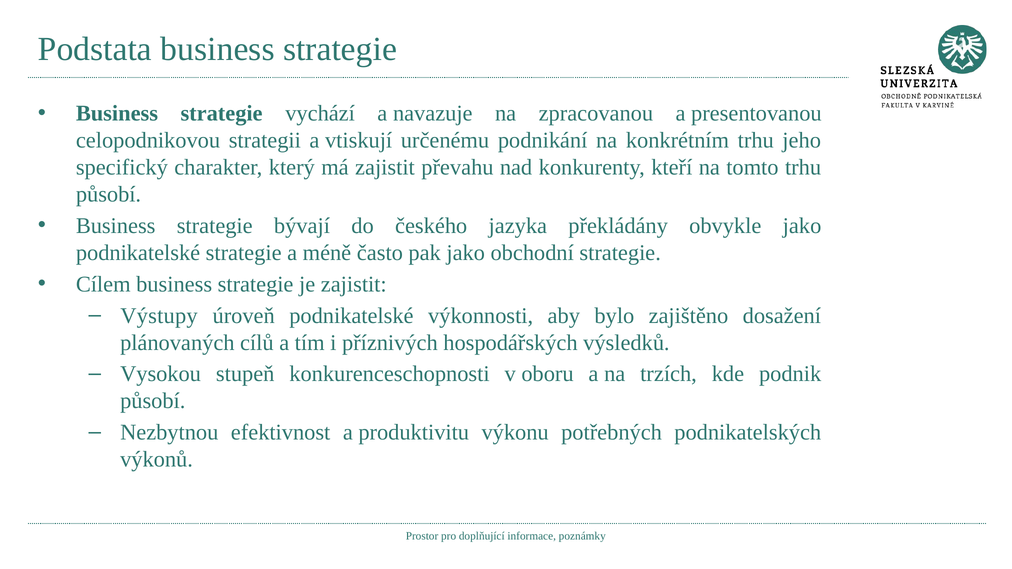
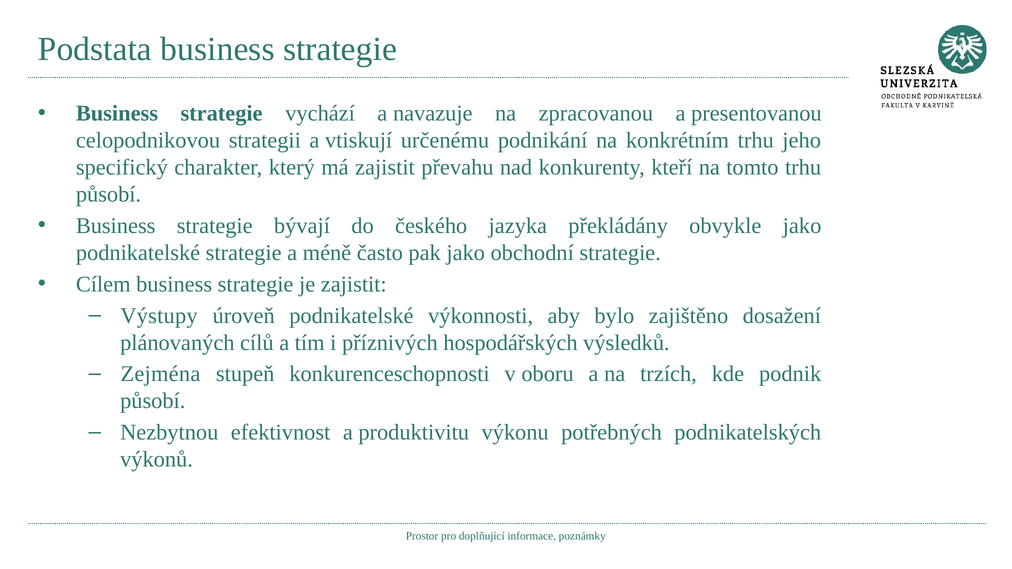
Vysokou: Vysokou -> Zejména (160, 374)
